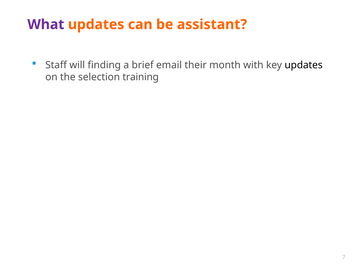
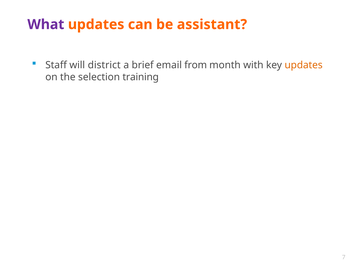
finding: finding -> district (104, 65)
their: their -> from (196, 65)
updates colour: black -> orange (304, 65)
